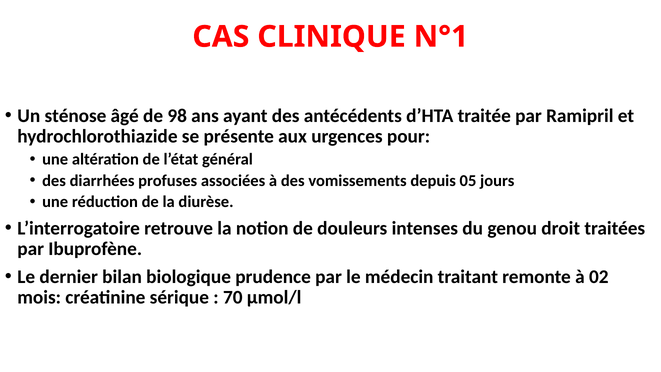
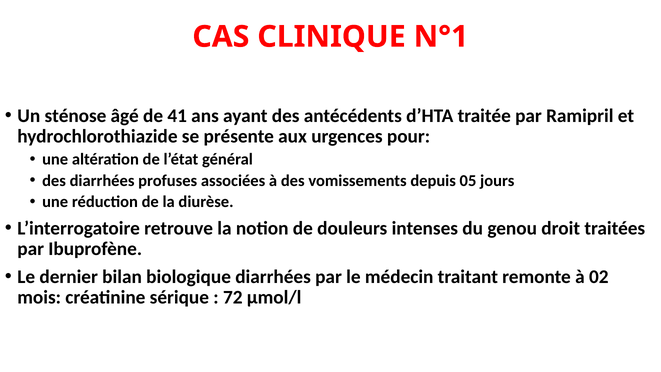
98: 98 -> 41 (177, 116)
biologique prudence: prudence -> diarrhées (273, 277)
70: 70 -> 72 (233, 297)
